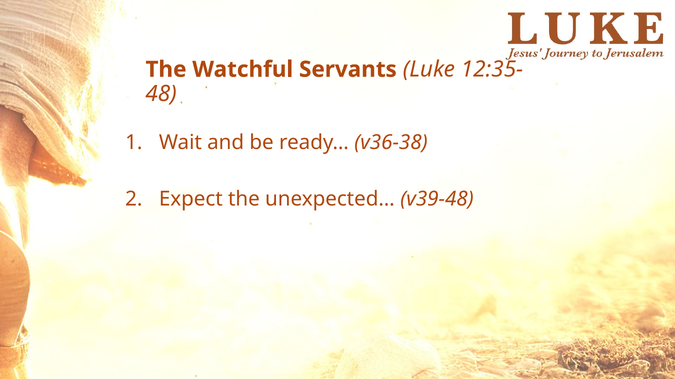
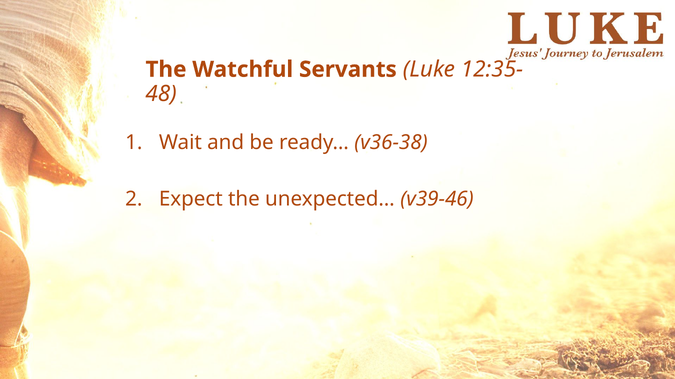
v39-48: v39-48 -> v39-46 (437, 199)
